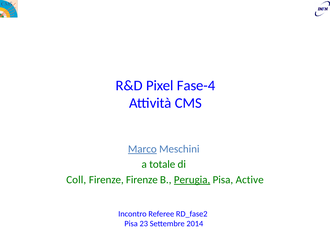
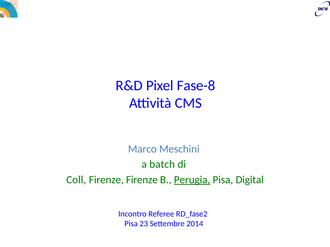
Fase-4: Fase-4 -> Fase-8 (196, 86)
Marco underline: present -> none (142, 149)
totale: totale -> batch (162, 165)
Active: Active -> Digital (250, 180)
